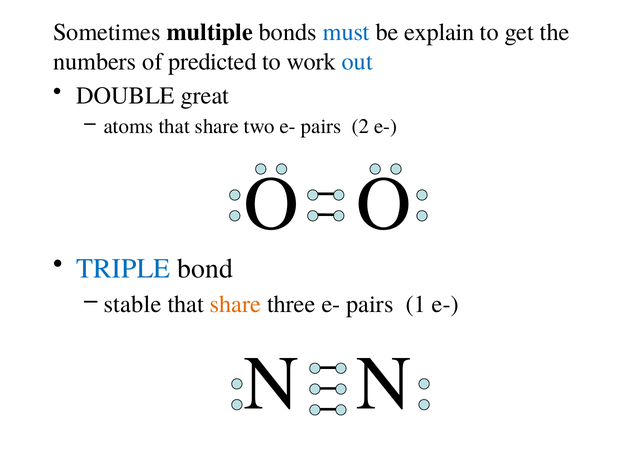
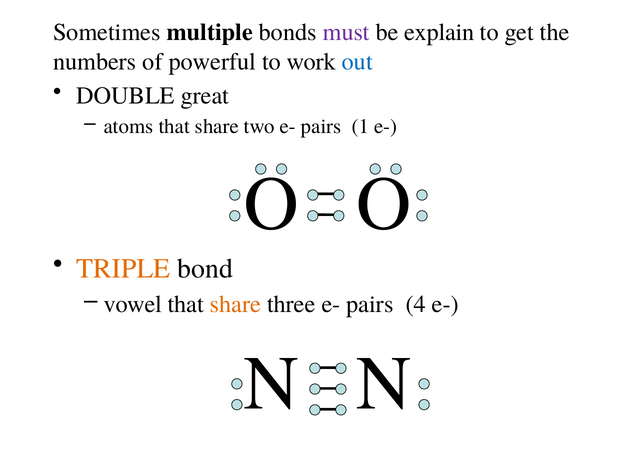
must colour: blue -> purple (346, 32)
predicted: predicted -> powerful (212, 62)
2: 2 -> 1 (360, 126)
TRIPLE colour: blue -> orange (123, 268)
stable: stable -> vowel (133, 304)
1: 1 -> 4 (416, 304)
